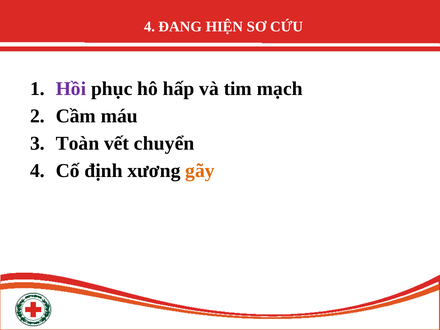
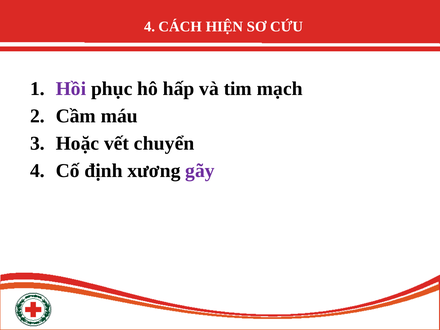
ĐANG: ĐANG -> CÁCH (180, 27)
Toàn: Toàn -> Hoặc (77, 143)
gãy colour: orange -> purple (200, 171)
